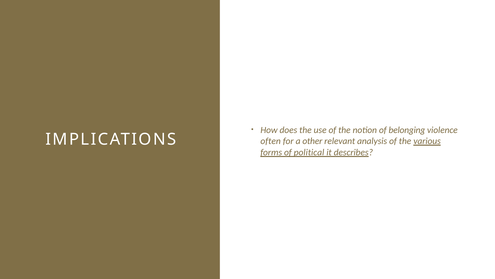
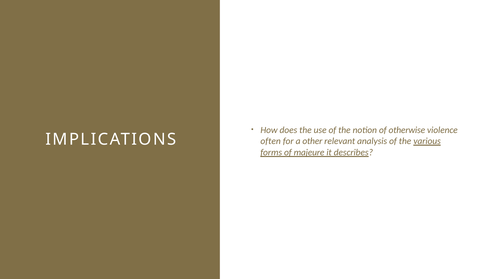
belonging: belonging -> otherwise (407, 130)
political: political -> majeure (309, 152)
